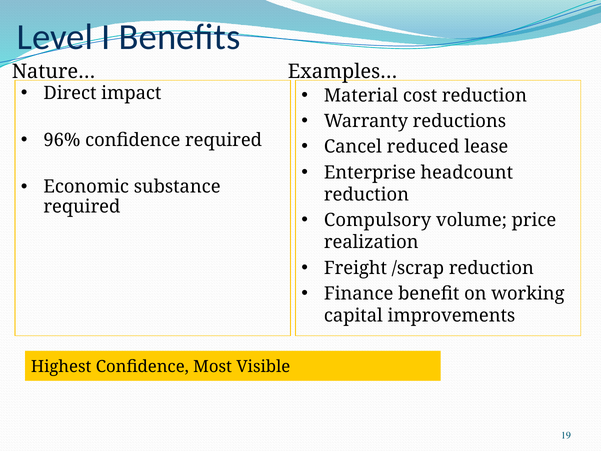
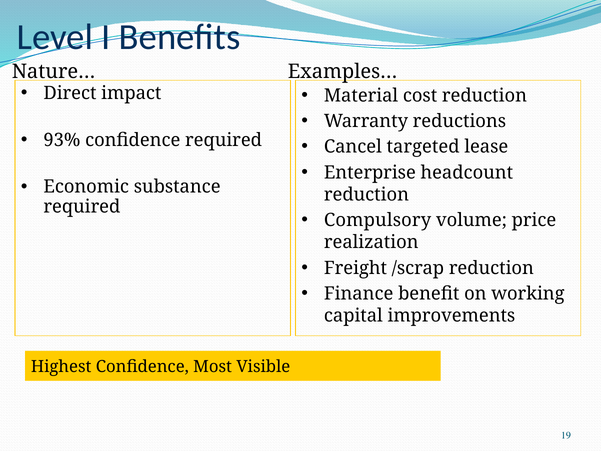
96%: 96% -> 93% (62, 140)
reduced: reduced -> targeted (423, 147)
